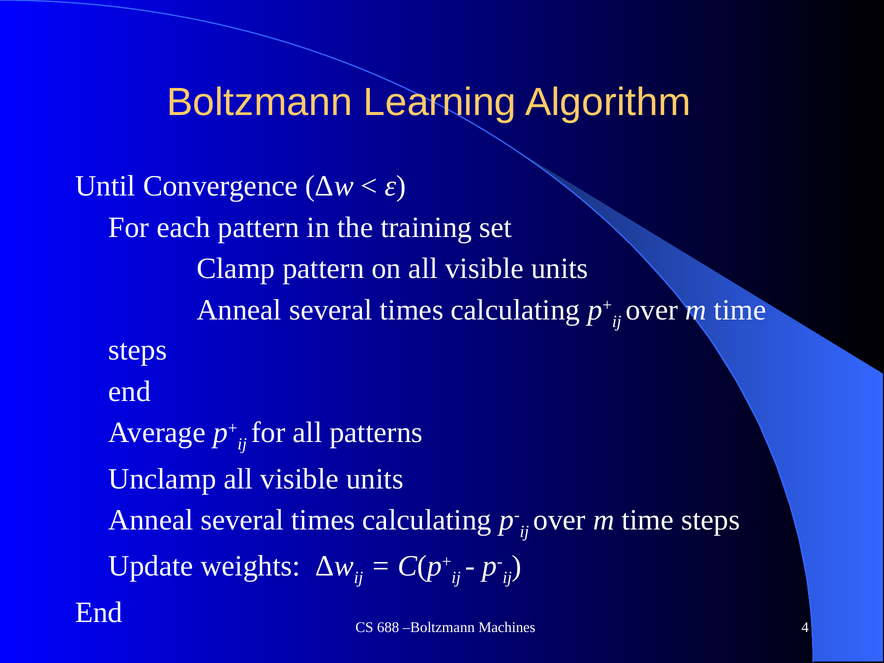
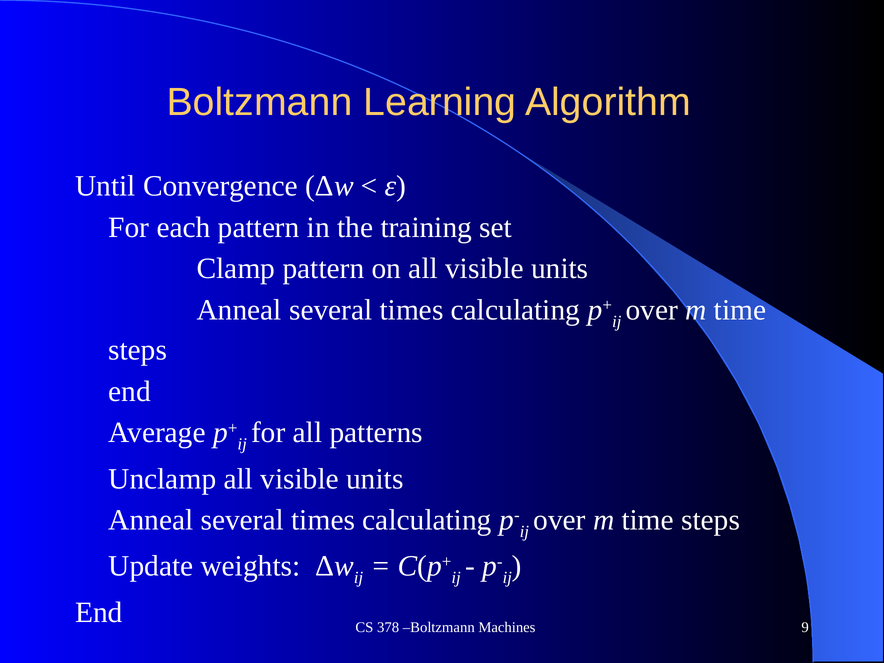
688: 688 -> 378 (388, 627)
4: 4 -> 9 (805, 627)
